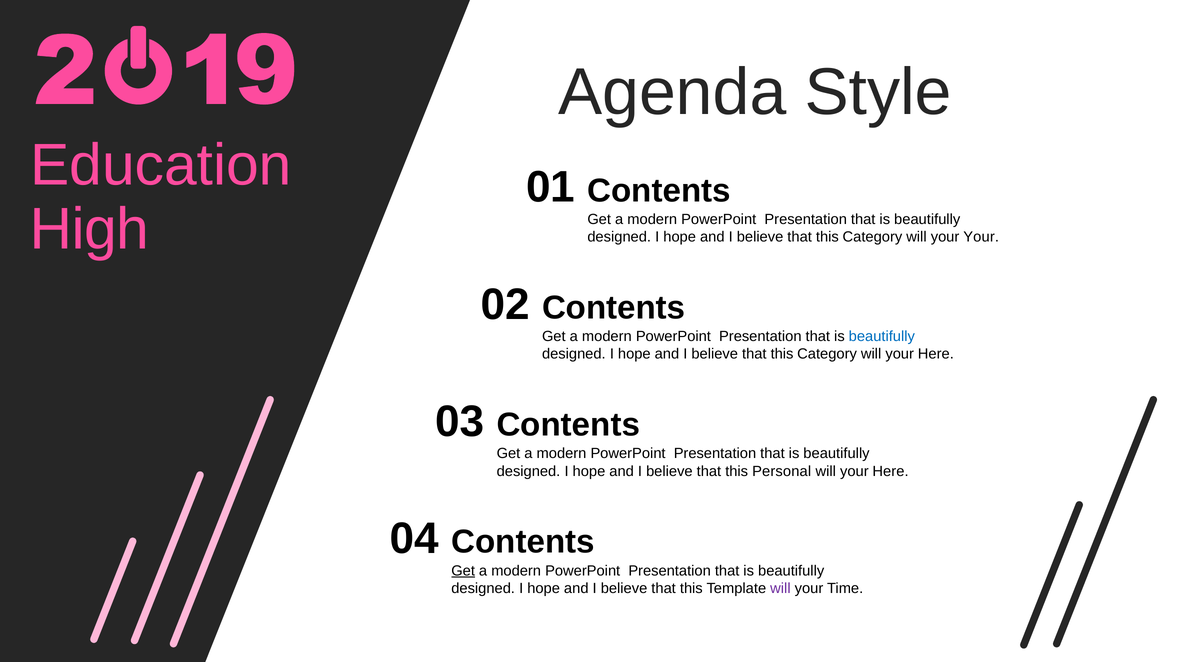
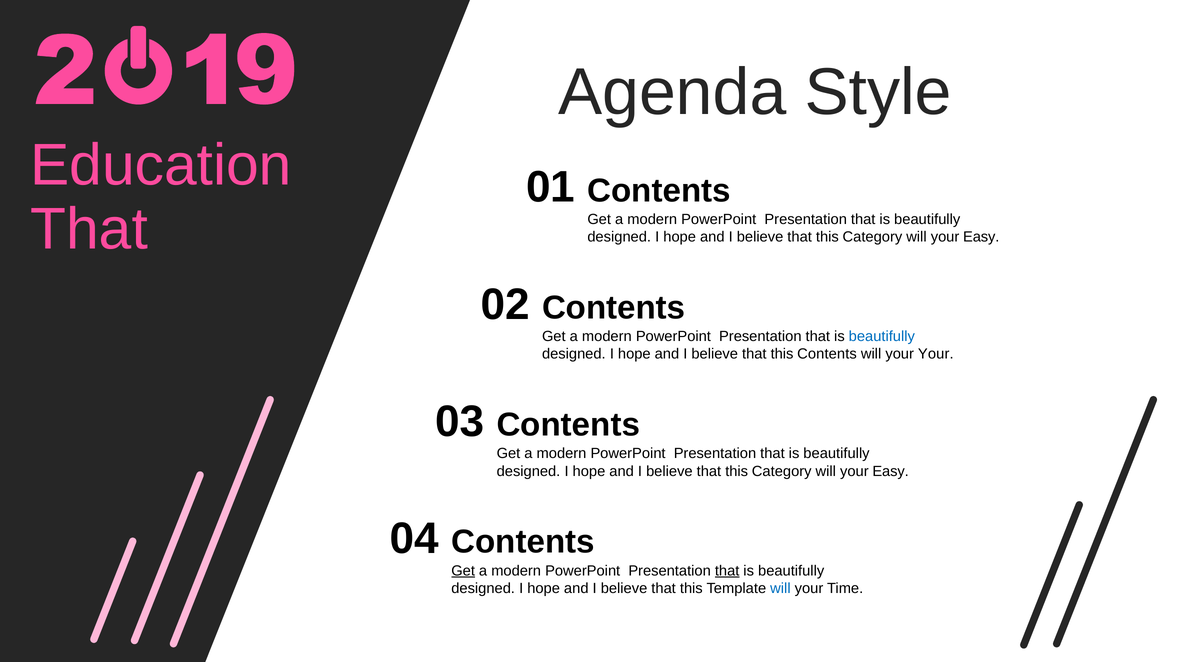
High: High -> That (89, 229)
Your: Your -> Easy (981, 237)
Category: Category -> Contents (827, 354)
Here: Here -> Your (936, 354)
Personal: Personal -> Category (782, 471)
Here: Here -> Easy (891, 471)
that underline: none -> present (727, 571)
will colour: purple -> blue (780, 588)
